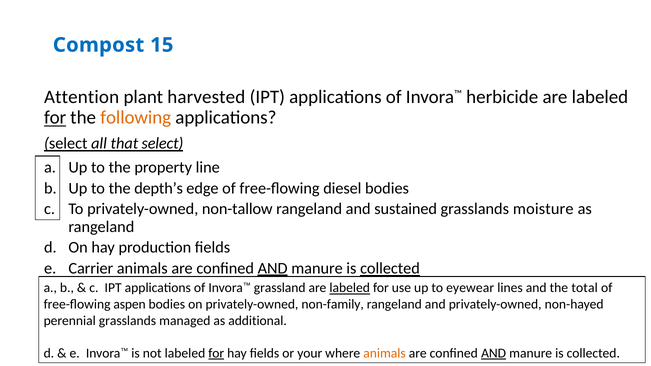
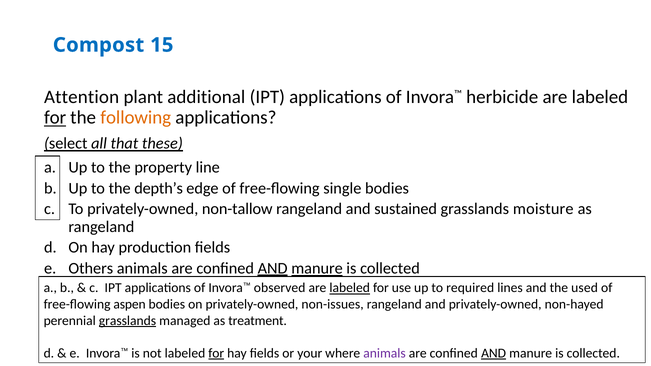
harvested: harvested -> additional (206, 97)
that select: select -> these (162, 144)
diesel: diesel -> single (342, 188)
Carrier: Carrier -> Others (91, 269)
manure underline: none -> present (317, 269)
collected underline: present -> none (390, 269)
grassland: grassland -> observed (280, 288)
eyewear: eyewear -> required (470, 288)
total: total -> used (585, 288)
non-family: non-family -> non-issues (333, 304)
grasslands underline: none -> present (127, 321)
additional: additional -> treatment (258, 321)
animals colour: orange -> purple (385, 353)
